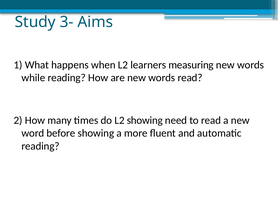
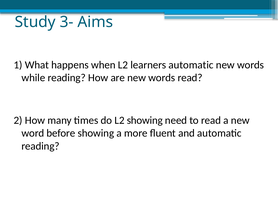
learners measuring: measuring -> automatic (191, 65)
